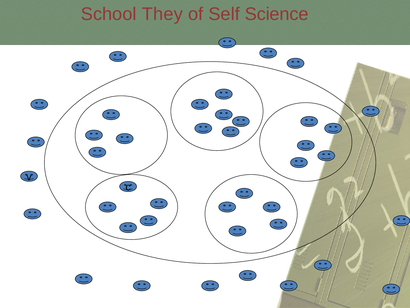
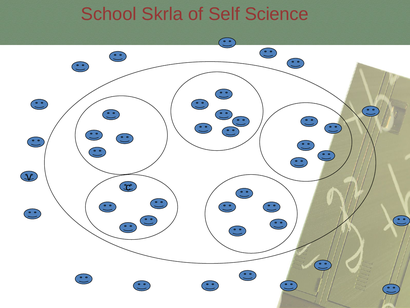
They: They -> Skrla (162, 14)
